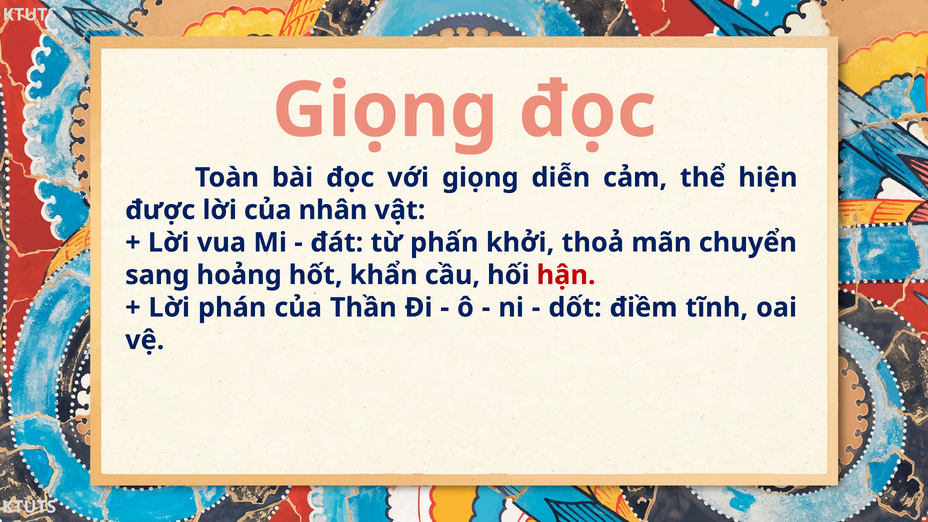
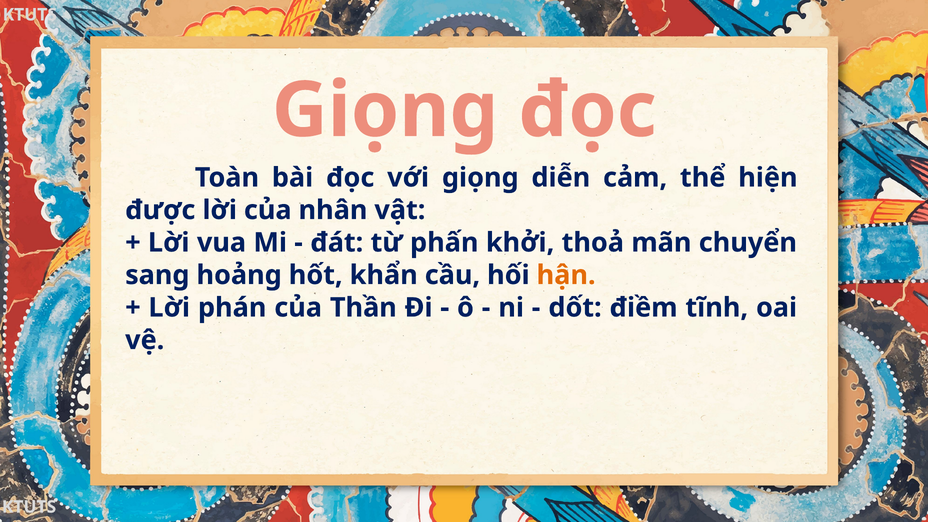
hận colour: red -> orange (566, 275)
